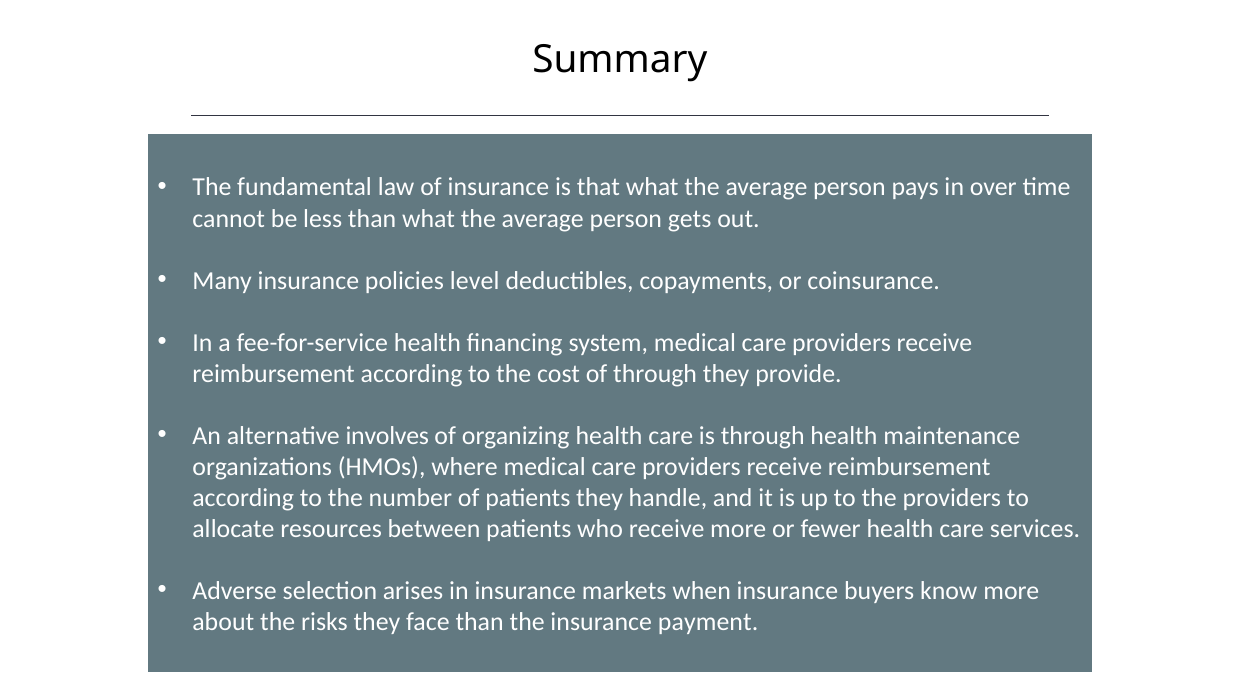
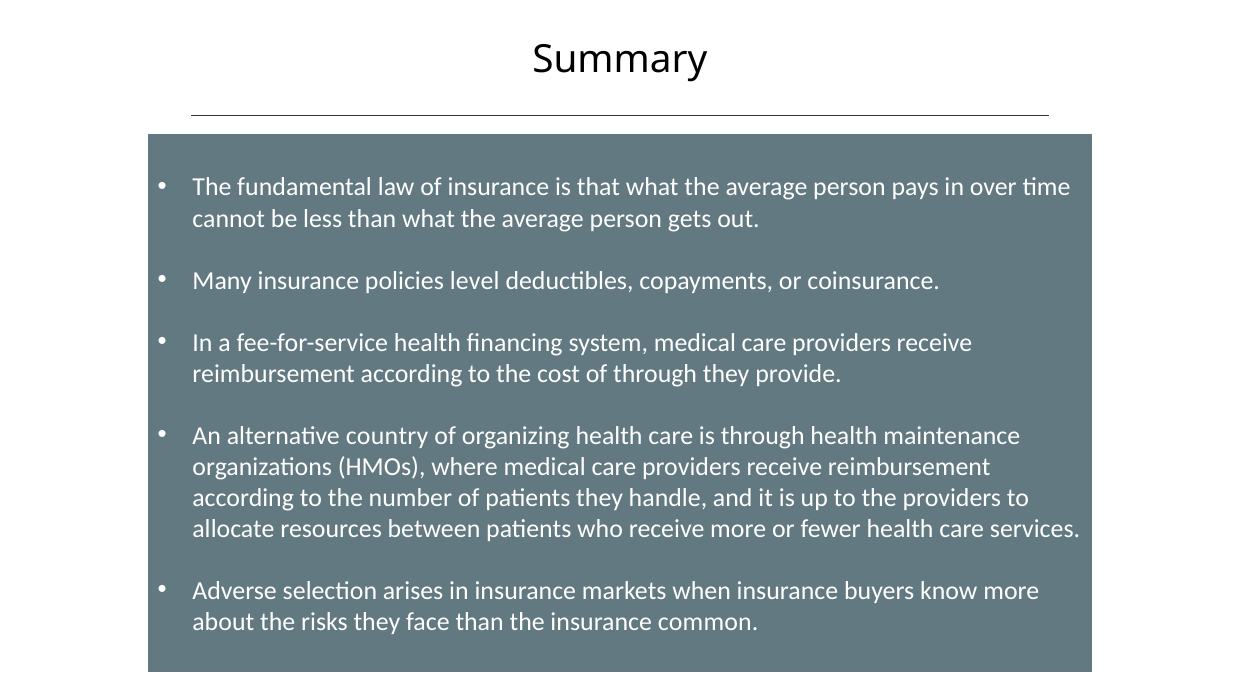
involves: involves -> country (387, 435)
payment: payment -> common (708, 621)
